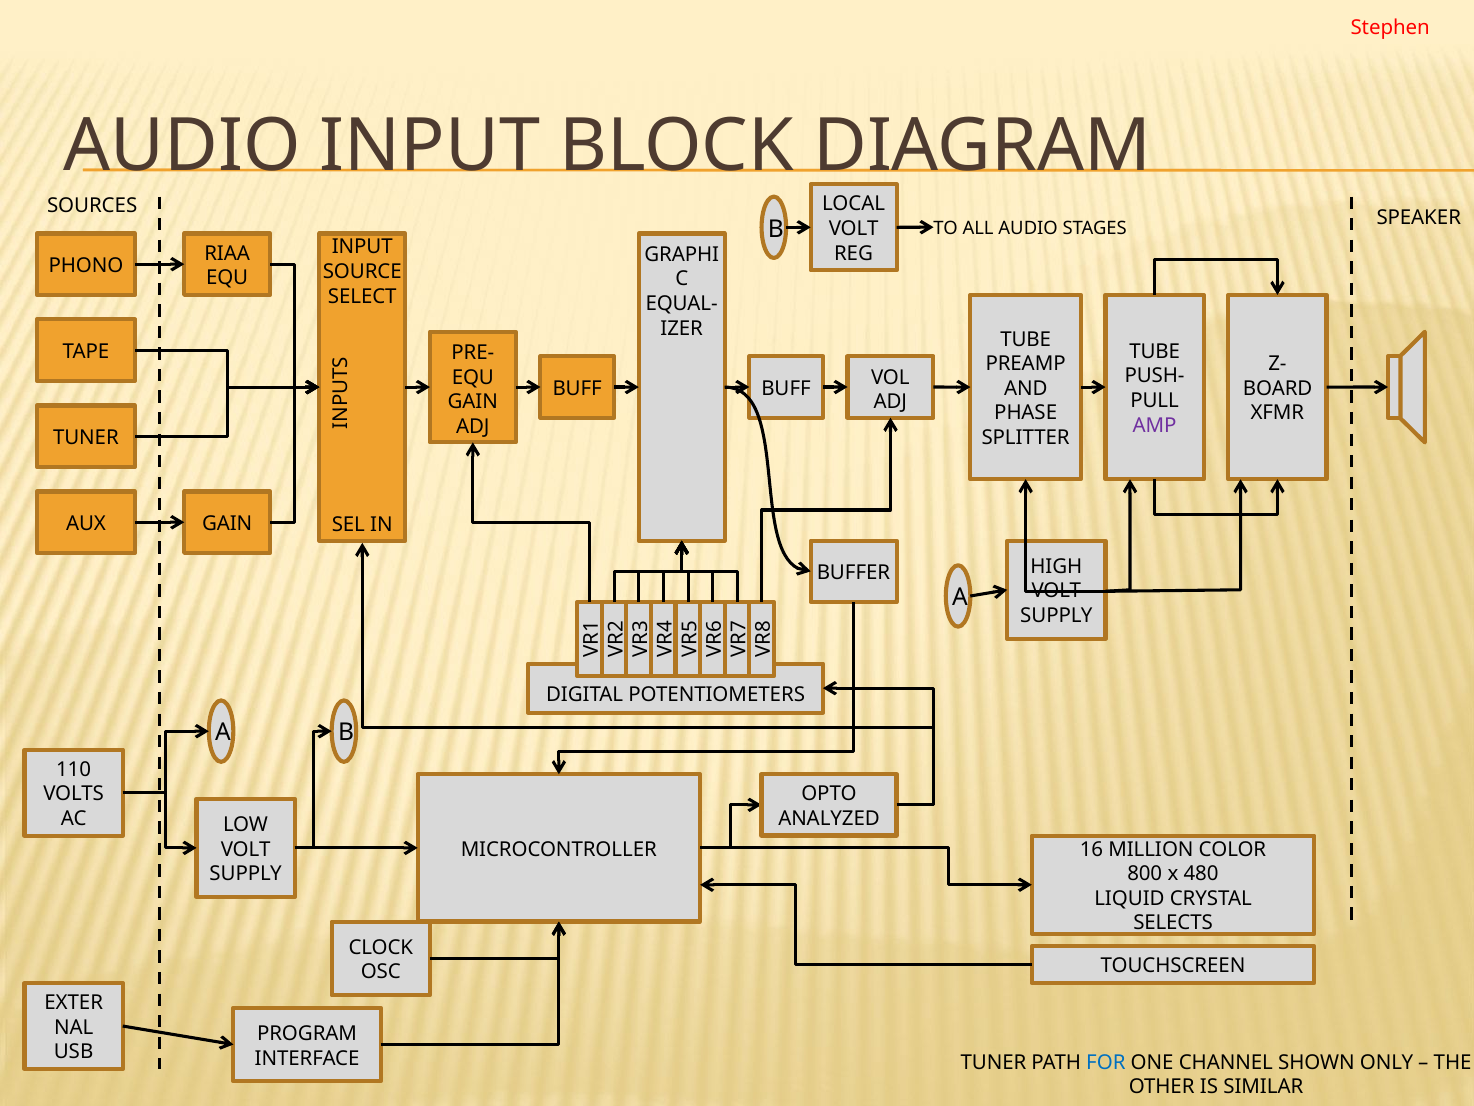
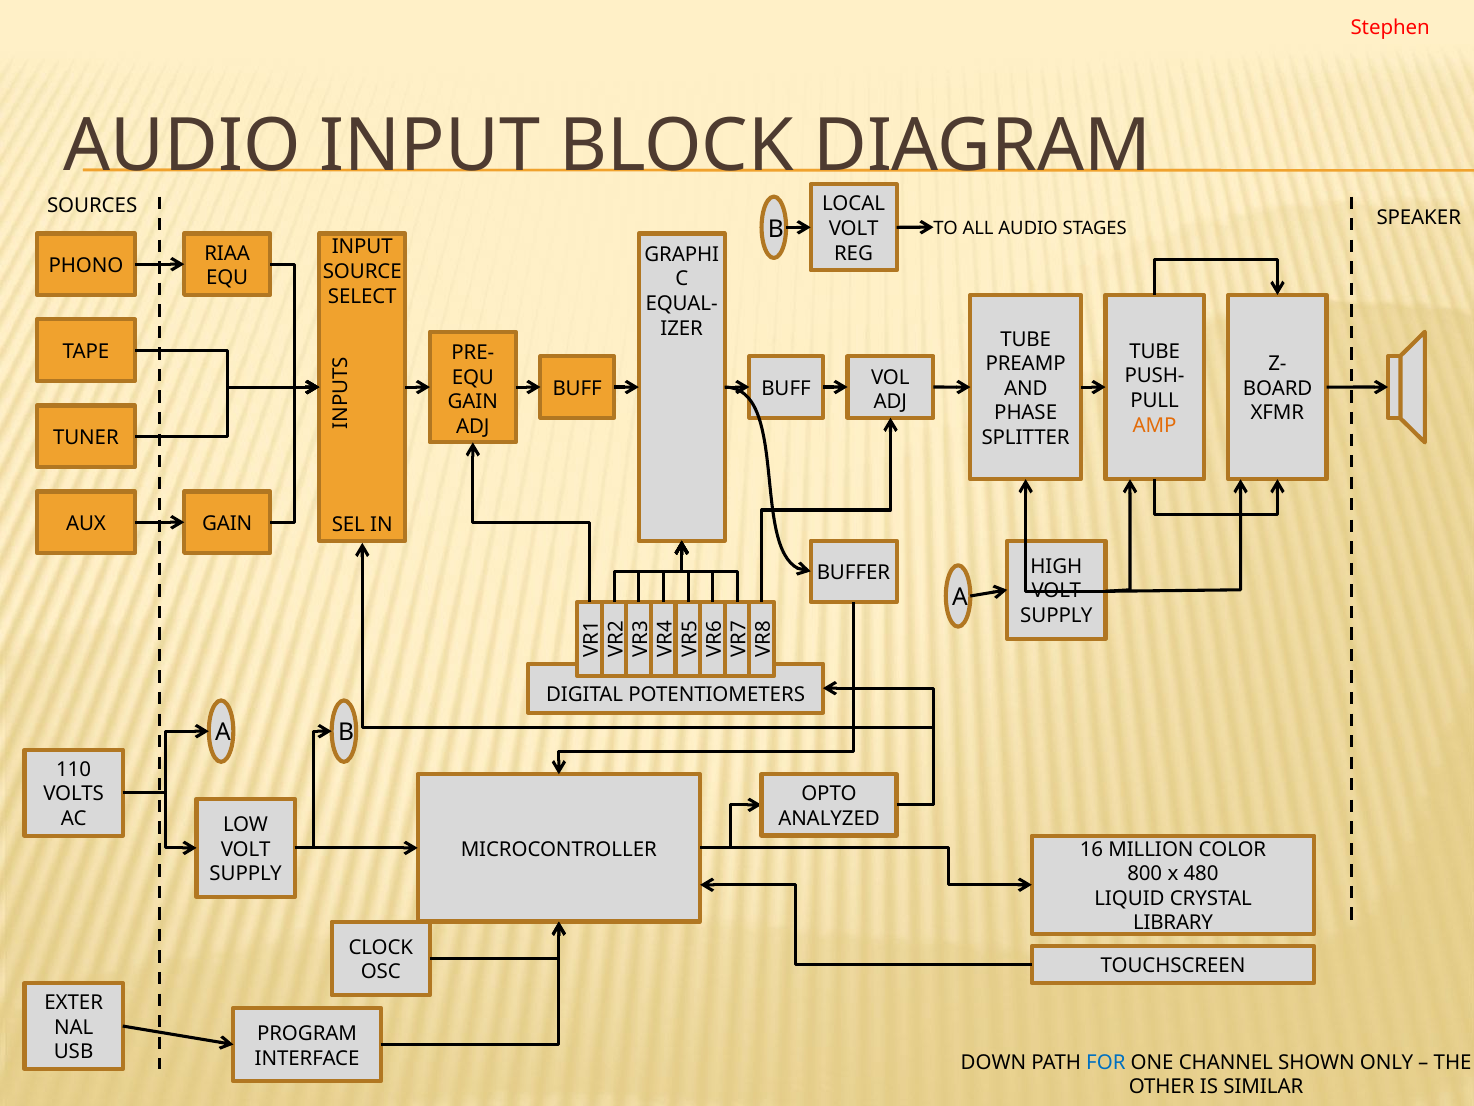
AMP colour: purple -> orange (1155, 425)
SELECTS: SELECTS -> LIBRARY (1173, 923)
TUNER: TUNER -> DOWN (993, 1062)
